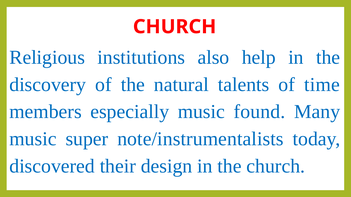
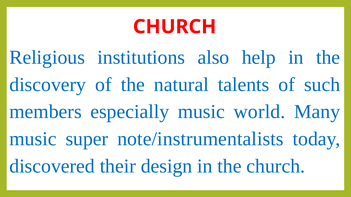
time: time -> such (322, 85)
found: found -> world (259, 112)
